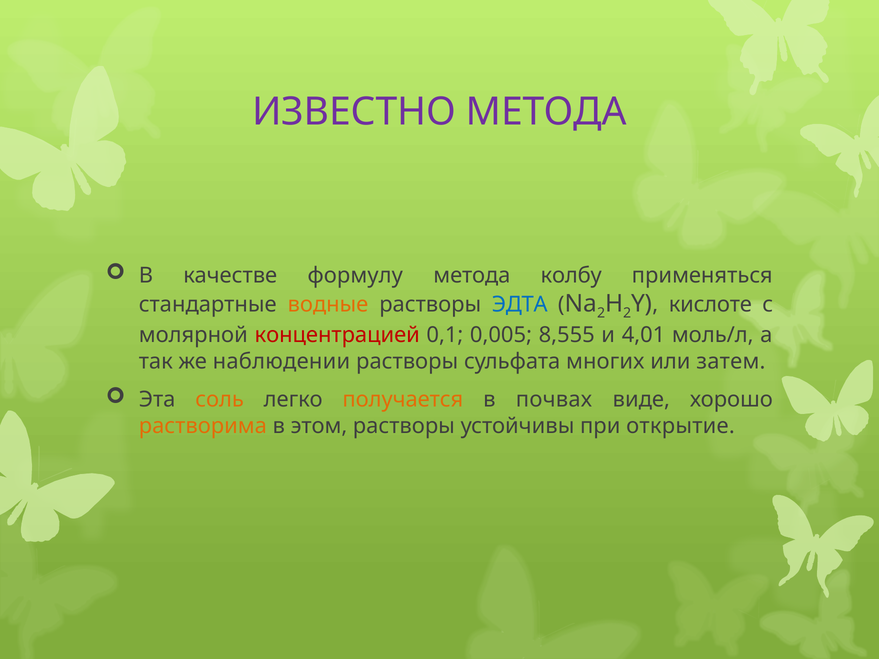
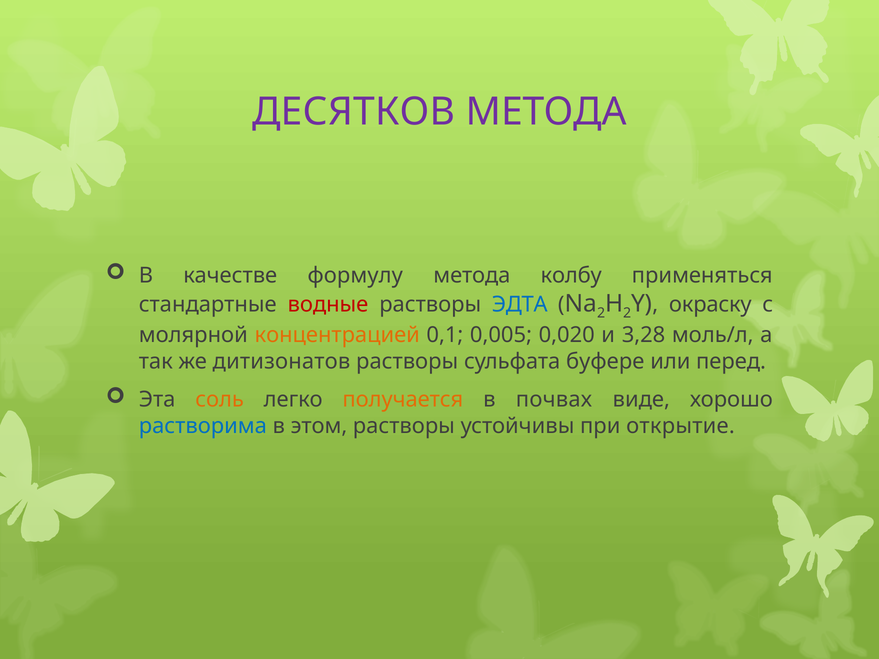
ИЗВЕСТНО: ИЗВЕСТНО -> ДЕСЯТКОВ (354, 112)
водные colour: orange -> red (328, 304)
кислоте: кислоте -> окраску (710, 304)
концентрацией colour: red -> orange (337, 335)
8,555: 8,555 -> 0,020 (567, 335)
4,01: 4,01 -> 3,28 (644, 335)
наблюдении: наблюдении -> дитизонатов (281, 362)
многих: многих -> буфере (605, 362)
затем: затем -> перед (731, 362)
растворима colour: orange -> blue (203, 426)
